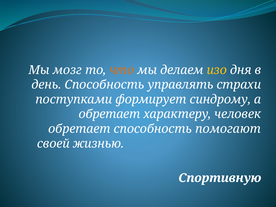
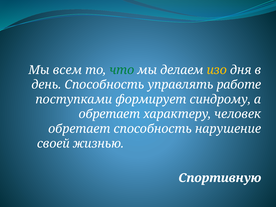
мозг: мозг -> всем (67, 70)
что colour: orange -> green (122, 70)
страхи: страхи -> работе (239, 85)
помогают: помогают -> нарушение (228, 129)
